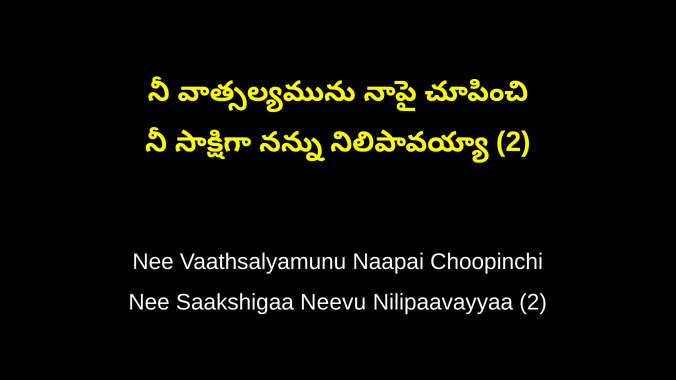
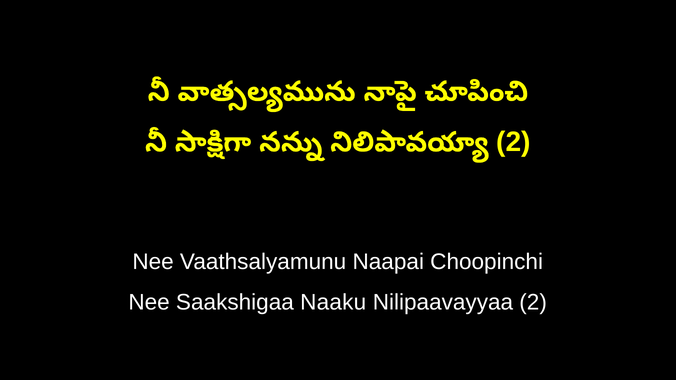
Neevu: Neevu -> Naaku (333, 302)
